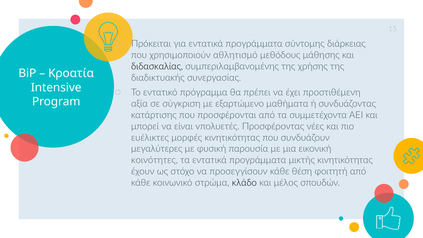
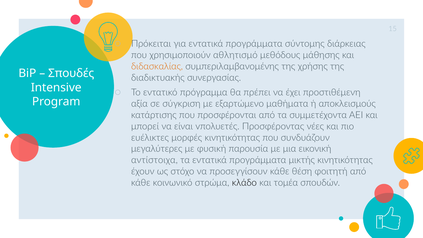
διδασκαλίας colour: black -> orange (157, 66)
Κροατία: Κροατία -> Σπουδές (71, 73)
συνδυάζοντας: συνδυάζοντας -> αποκλεισμούς (347, 104)
κοινότητες: κοινότητες -> αντίστοιχα (154, 160)
μέλος: μέλος -> τομέα (286, 183)
